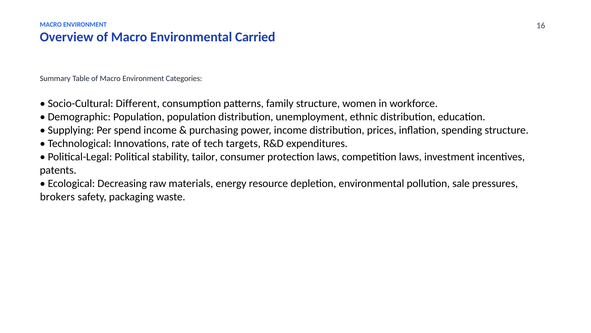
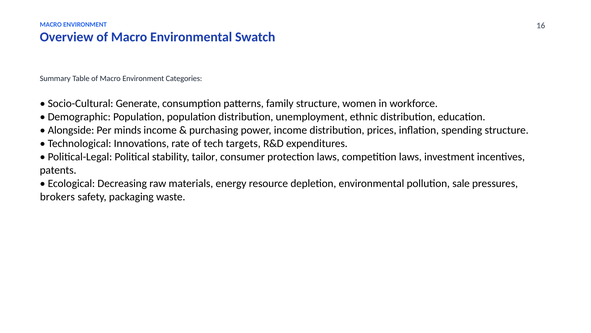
Carried: Carried -> Swatch (255, 37)
Different: Different -> Generate (138, 103)
Supplying: Supplying -> Alongside (71, 130)
spend: spend -> minds (128, 130)
